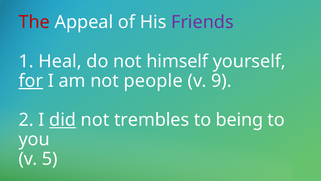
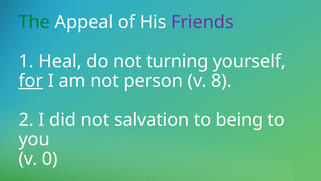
The colour: red -> green (34, 22)
himself: himself -> turning (177, 61)
people: people -> person (153, 81)
9: 9 -> 8 (221, 81)
did underline: present -> none (63, 120)
trembles: trembles -> salvation (152, 120)
5: 5 -> 0 (50, 159)
